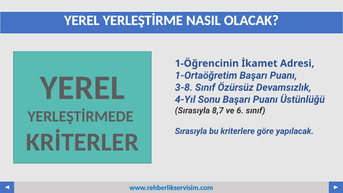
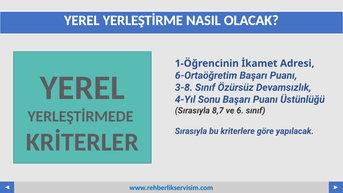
1-Ortaöğretim: 1-Ortaöğretim -> 6-Ortaöğretim (206, 75)
